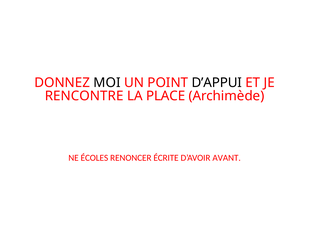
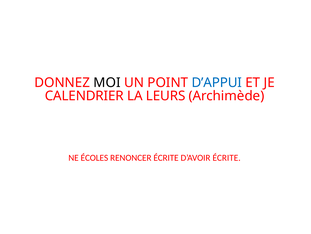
D’APPUI colour: black -> blue (217, 83)
RENCONTRE: RENCONTRE -> CALENDRIER (84, 96)
PLACE: PLACE -> LEURS (166, 96)
D’AVOIR AVANT: AVANT -> ÉCRITE (227, 157)
